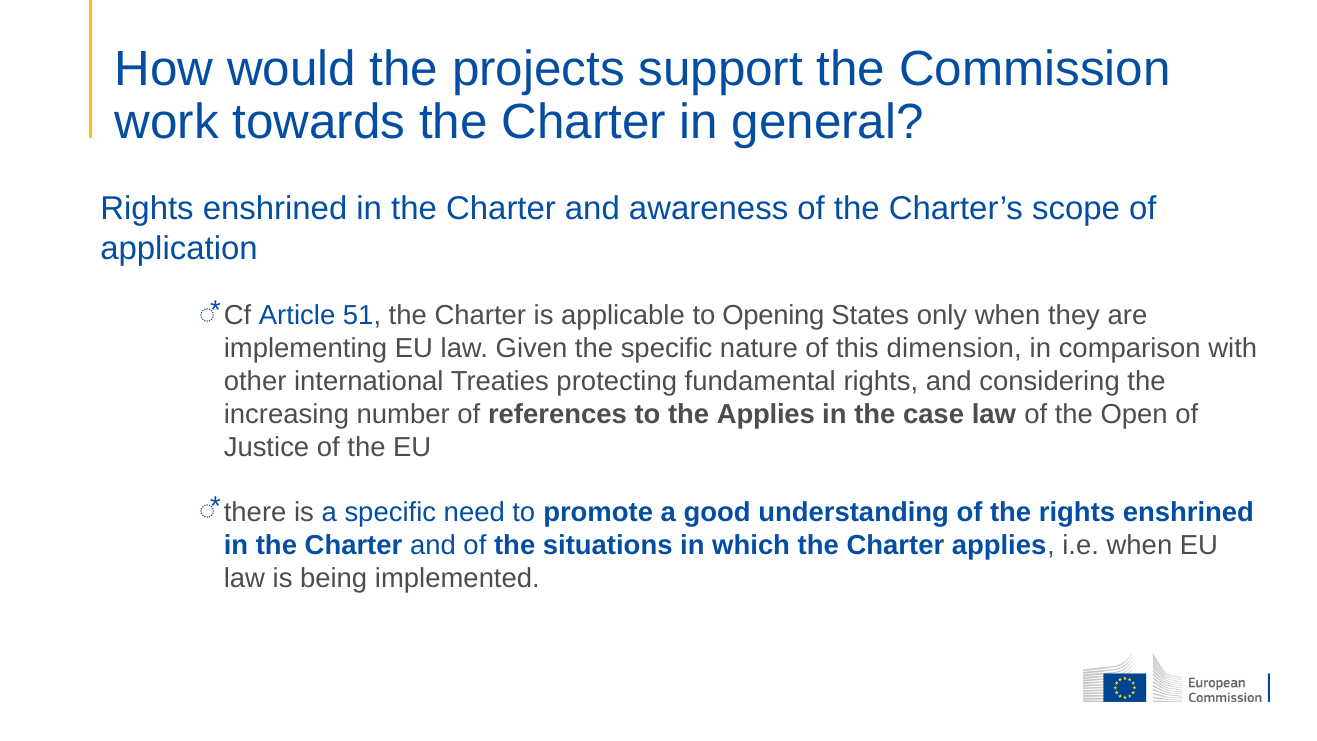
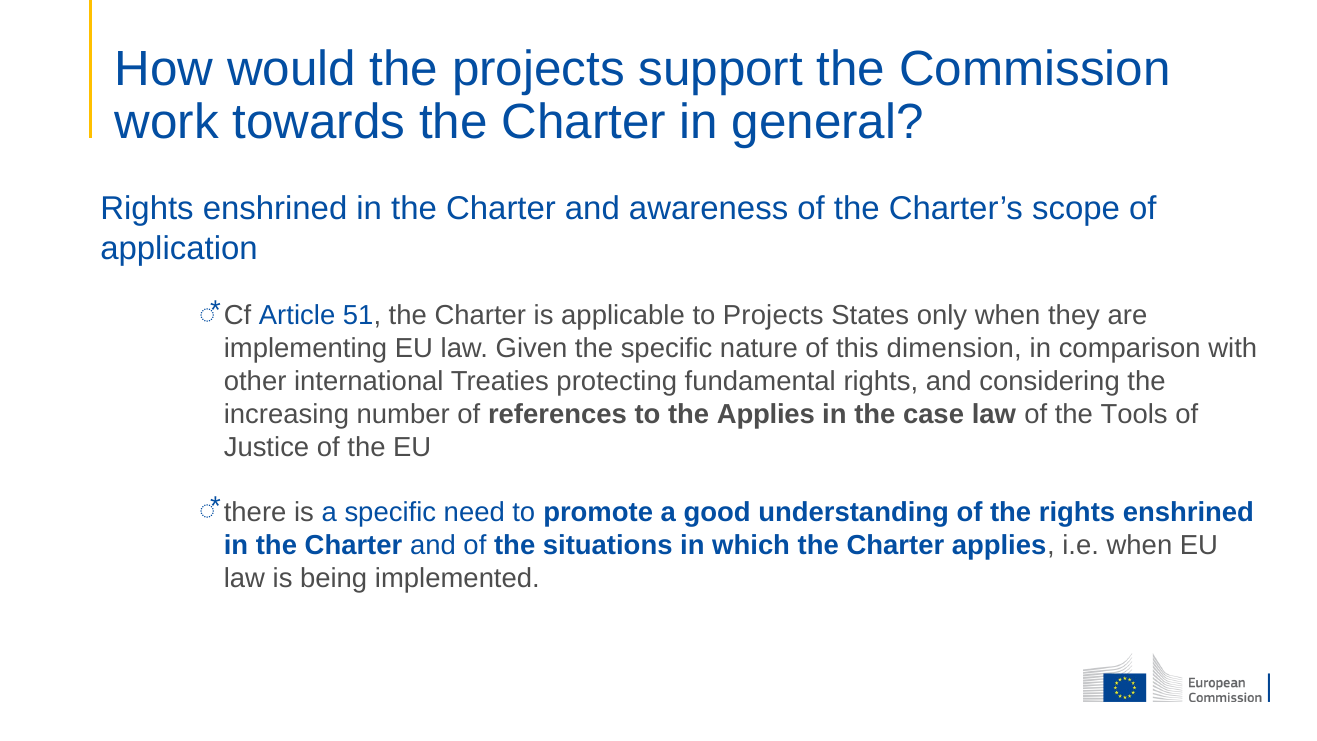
to Opening: Opening -> Projects (773, 316)
Open: Open -> Tools (1134, 415)
